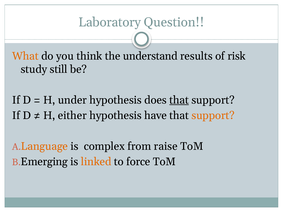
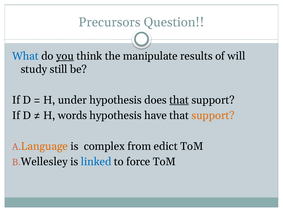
Laboratory: Laboratory -> Precursors (110, 22)
What colour: orange -> blue (25, 56)
you underline: none -> present (65, 56)
understand: understand -> manipulate (150, 56)
risk: risk -> will (236, 56)
either: either -> words (72, 116)
raise: raise -> edict (166, 146)
Emerging: Emerging -> Wellesley (44, 162)
linked colour: orange -> blue (96, 162)
